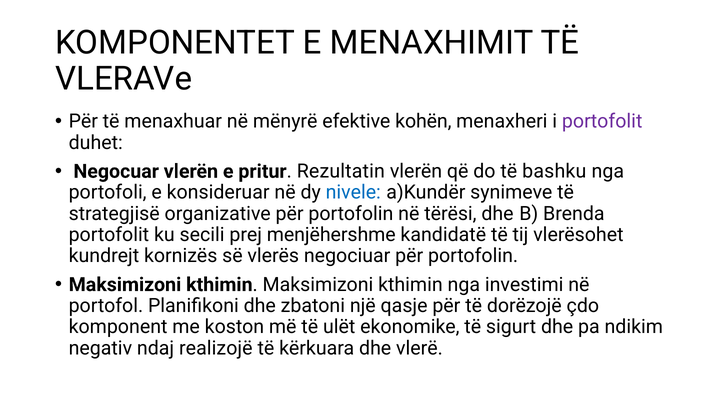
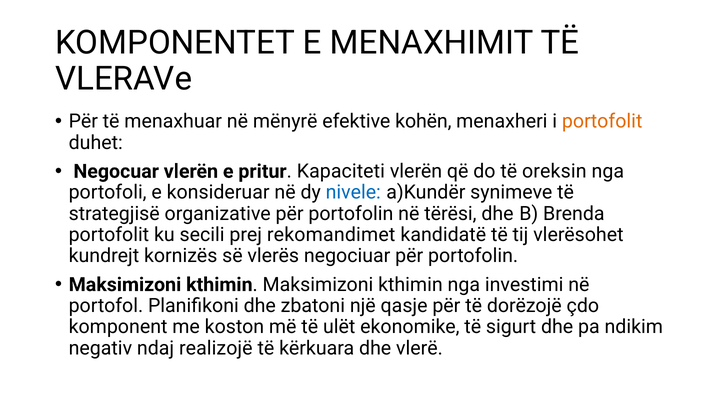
portofolit colour: purple -> orange (602, 121)
Rezultatin: Rezultatin -> Kapaciteti (341, 171)
bashku: bashku -> oreksin (554, 171)
menjëhershme: menjëhershme -> rekomandimet (331, 235)
